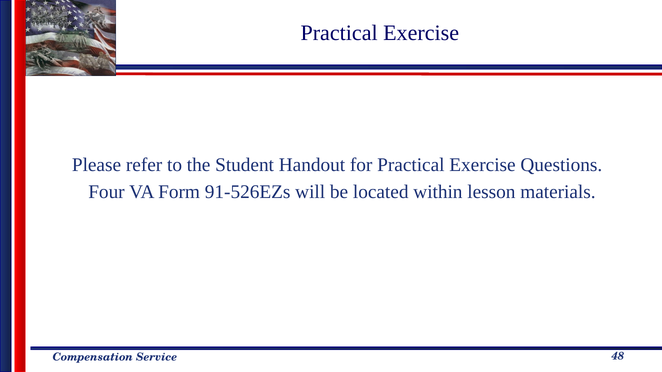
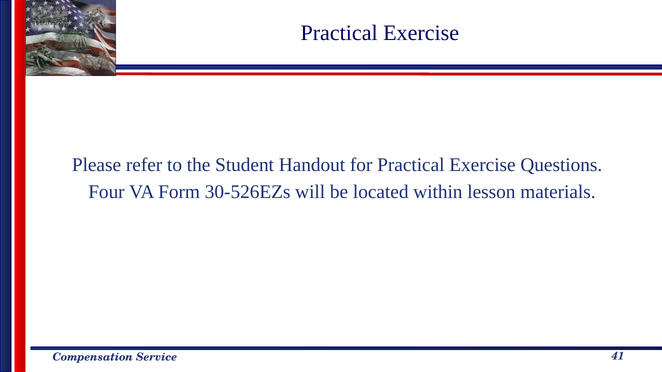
91-526EZs: 91-526EZs -> 30-526EZs (248, 192)
48: 48 -> 41 (618, 356)
